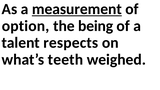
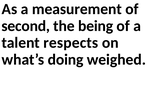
measurement underline: present -> none (77, 9)
option: option -> second (26, 26)
teeth: teeth -> doing (66, 60)
